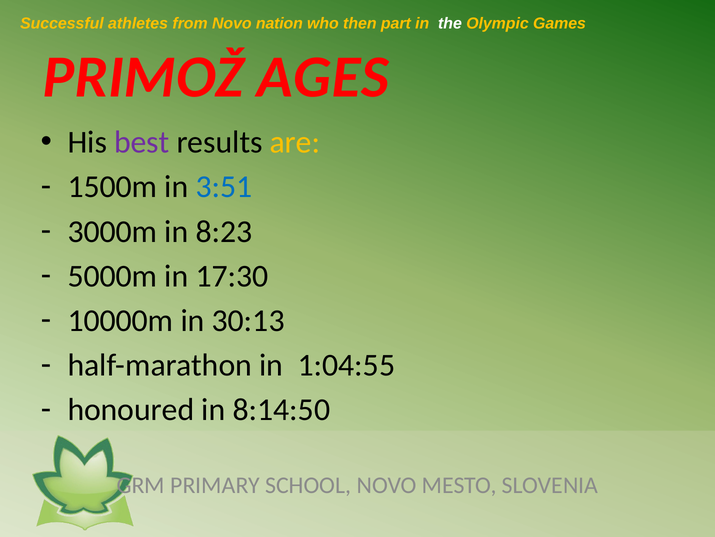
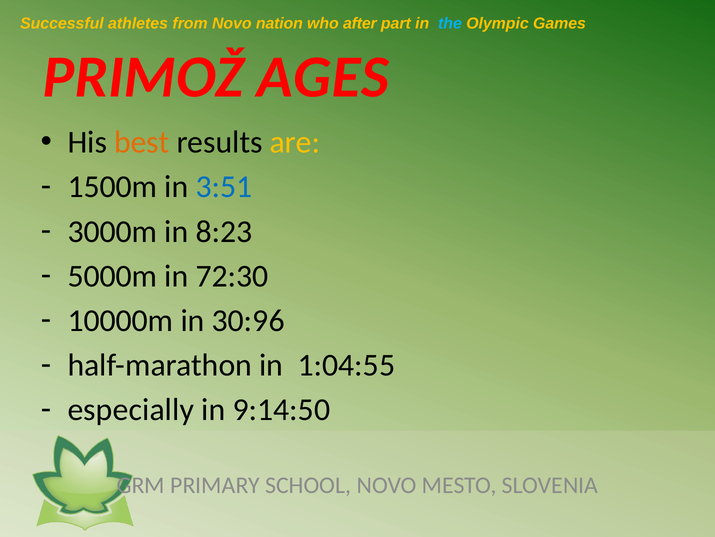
then: then -> after (360, 23)
the colour: white -> light blue (450, 23)
best colour: purple -> orange (142, 142)
17:30: 17:30 -> 72:30 (232, 276)
30:13: 30:13 -> 30:96 (248, 320)
honoured: honoured -> especially (131, 409)
8:14:50: 8:14:50 -> 9:14:50 (281, 409)
